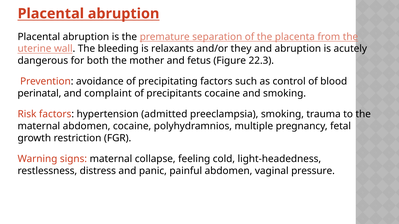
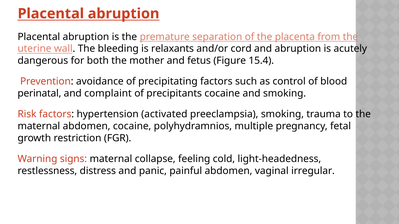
they: they -> cord (241, 49)
22.3: 22.3 -> 15.4 (261, 61)
admitted: admitted -> activated (164, 114)
pressure: pressure -> irregular (313, 171)
